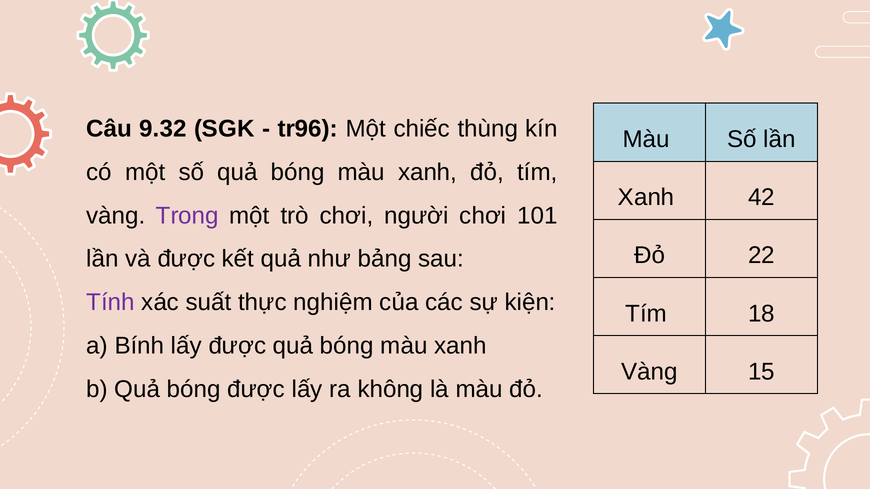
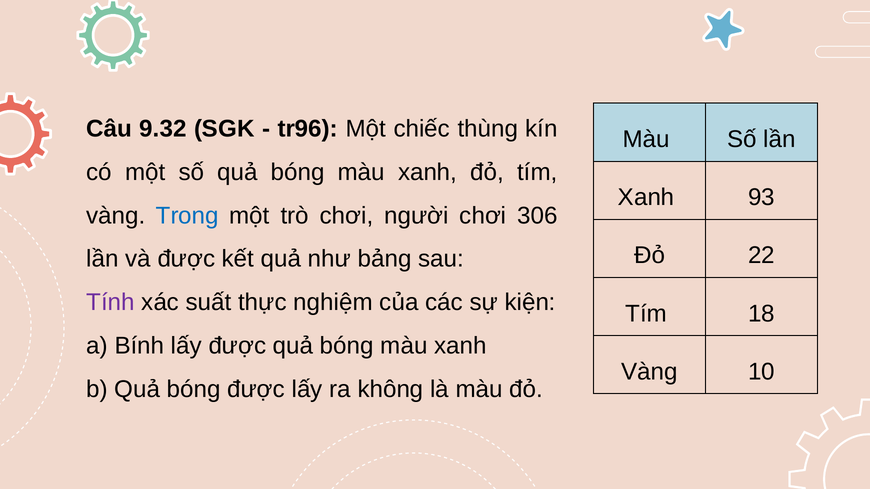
42: 42 -> 93 (761, 198)
Trong colour: purple -> blue (187, 216)
101: 101 -> 306 (537, 216)
15: 15 -> 10 (761, 372)
